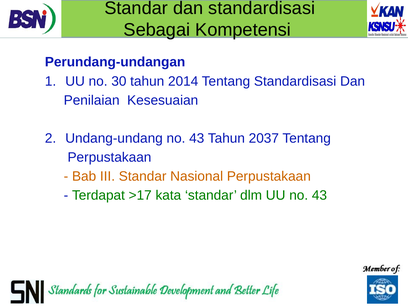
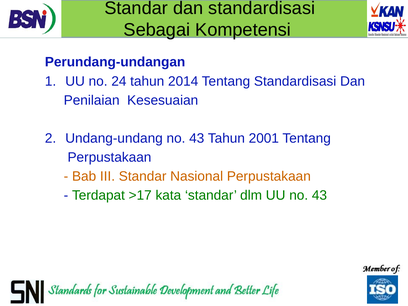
30: 30 -> 24 (119, 81)
2037: 2037 -> 2001 (264, 138)
